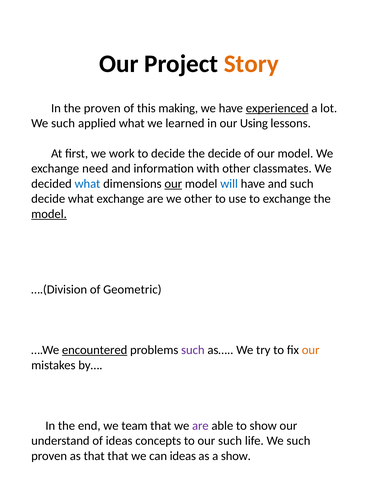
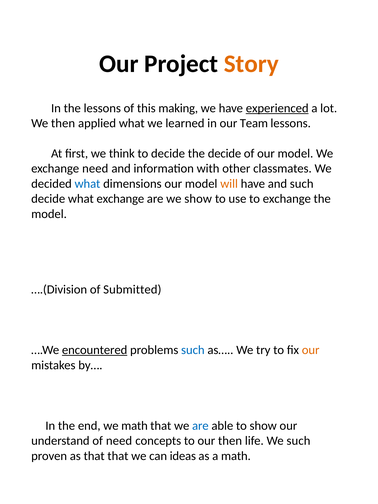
the proven: proven -> lessons (102, 108)
such: such -> then (63, 123)
Using: Using -> Team (254, 123)
work: work -> think (122, 153)
our underline: present -> none (173, 184)
will colour: blue -> orange (229, 184)
we other: other -> show (198, 199)
model underline: present -> none (49, 214)
Geometric: Geometric -> Submitted (132, 290)
such colour: purple -> blue (193, 350)
we team: team -> math (134, 426)
are colour: purple -> blue (200, 426)
of ideas: ideas -> need (119, 441)
our such: such -> then (230, 441)
a show: show -> math (236, 456)
